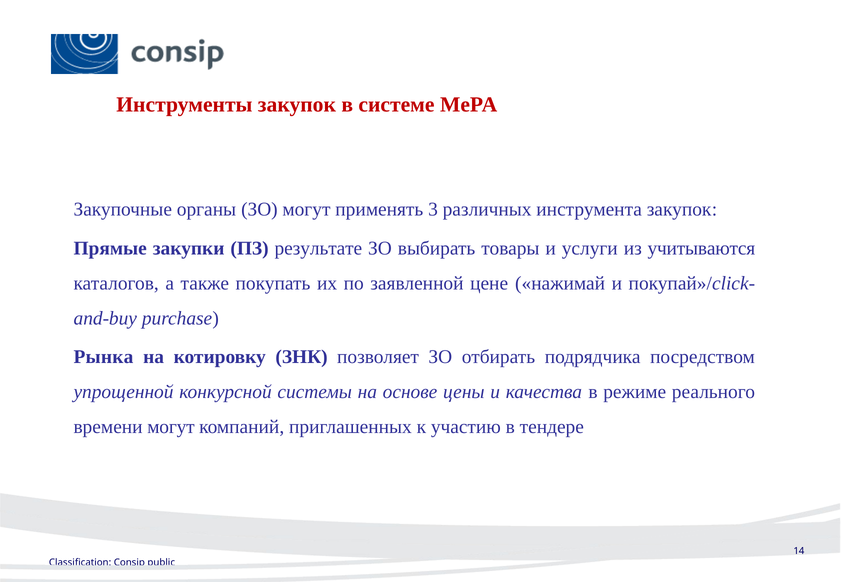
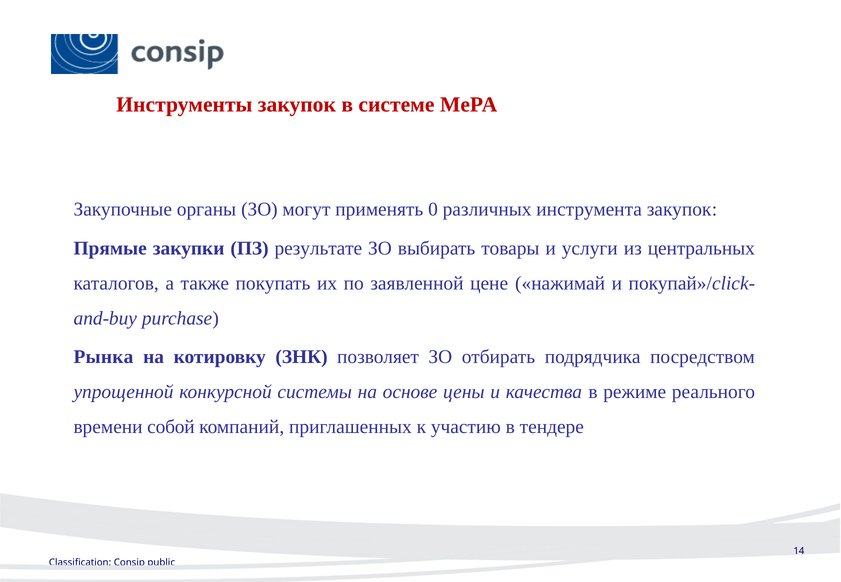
3: 3 -> 0 (433, 210)
учитываются: учитываются -> центральных (701, 248)
времени могут: могут -> собой (171, 427)
